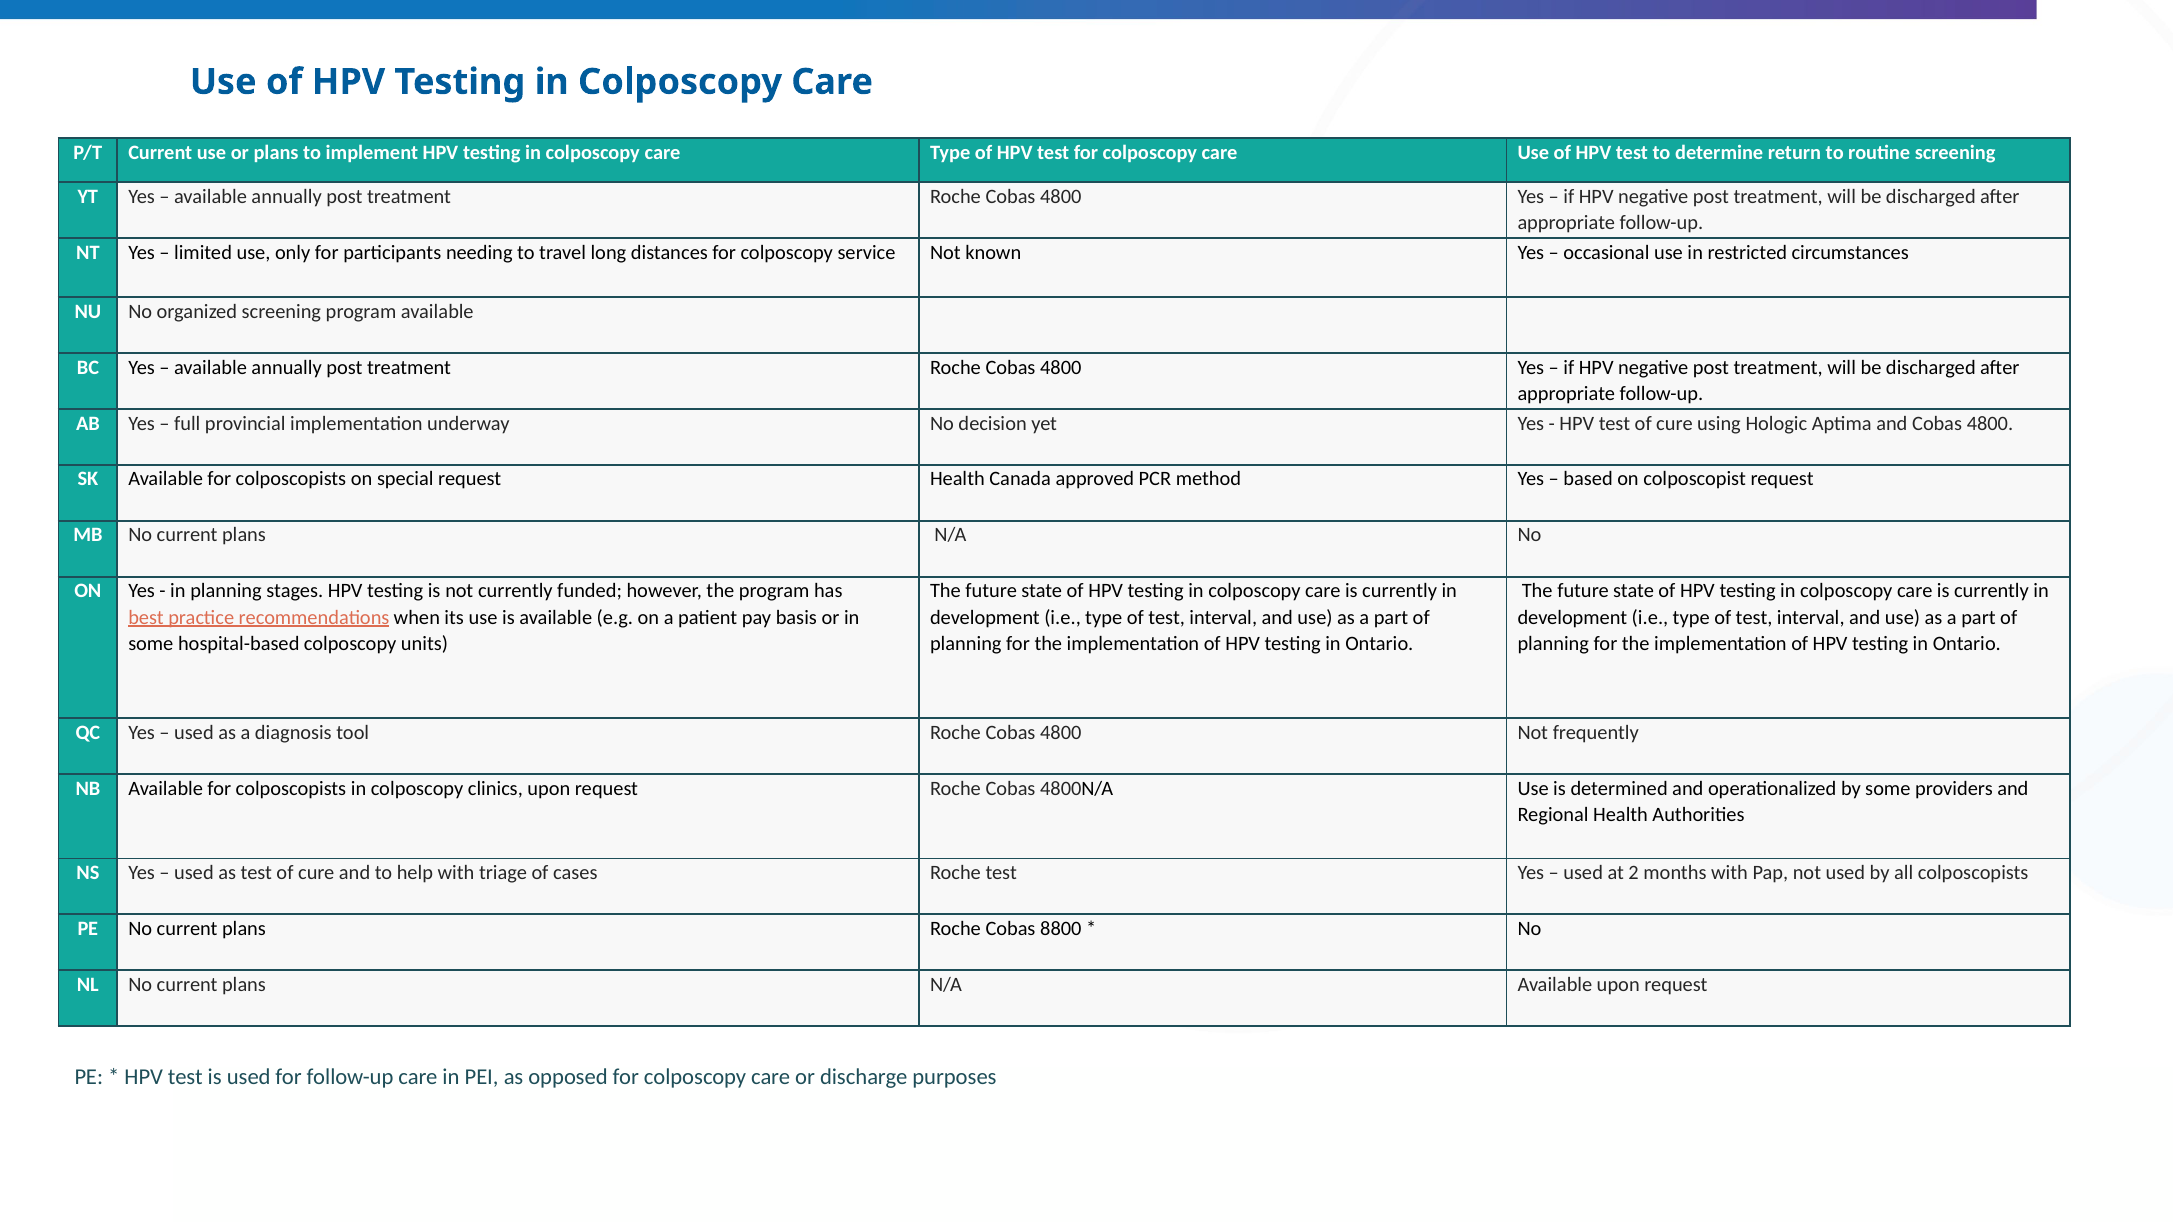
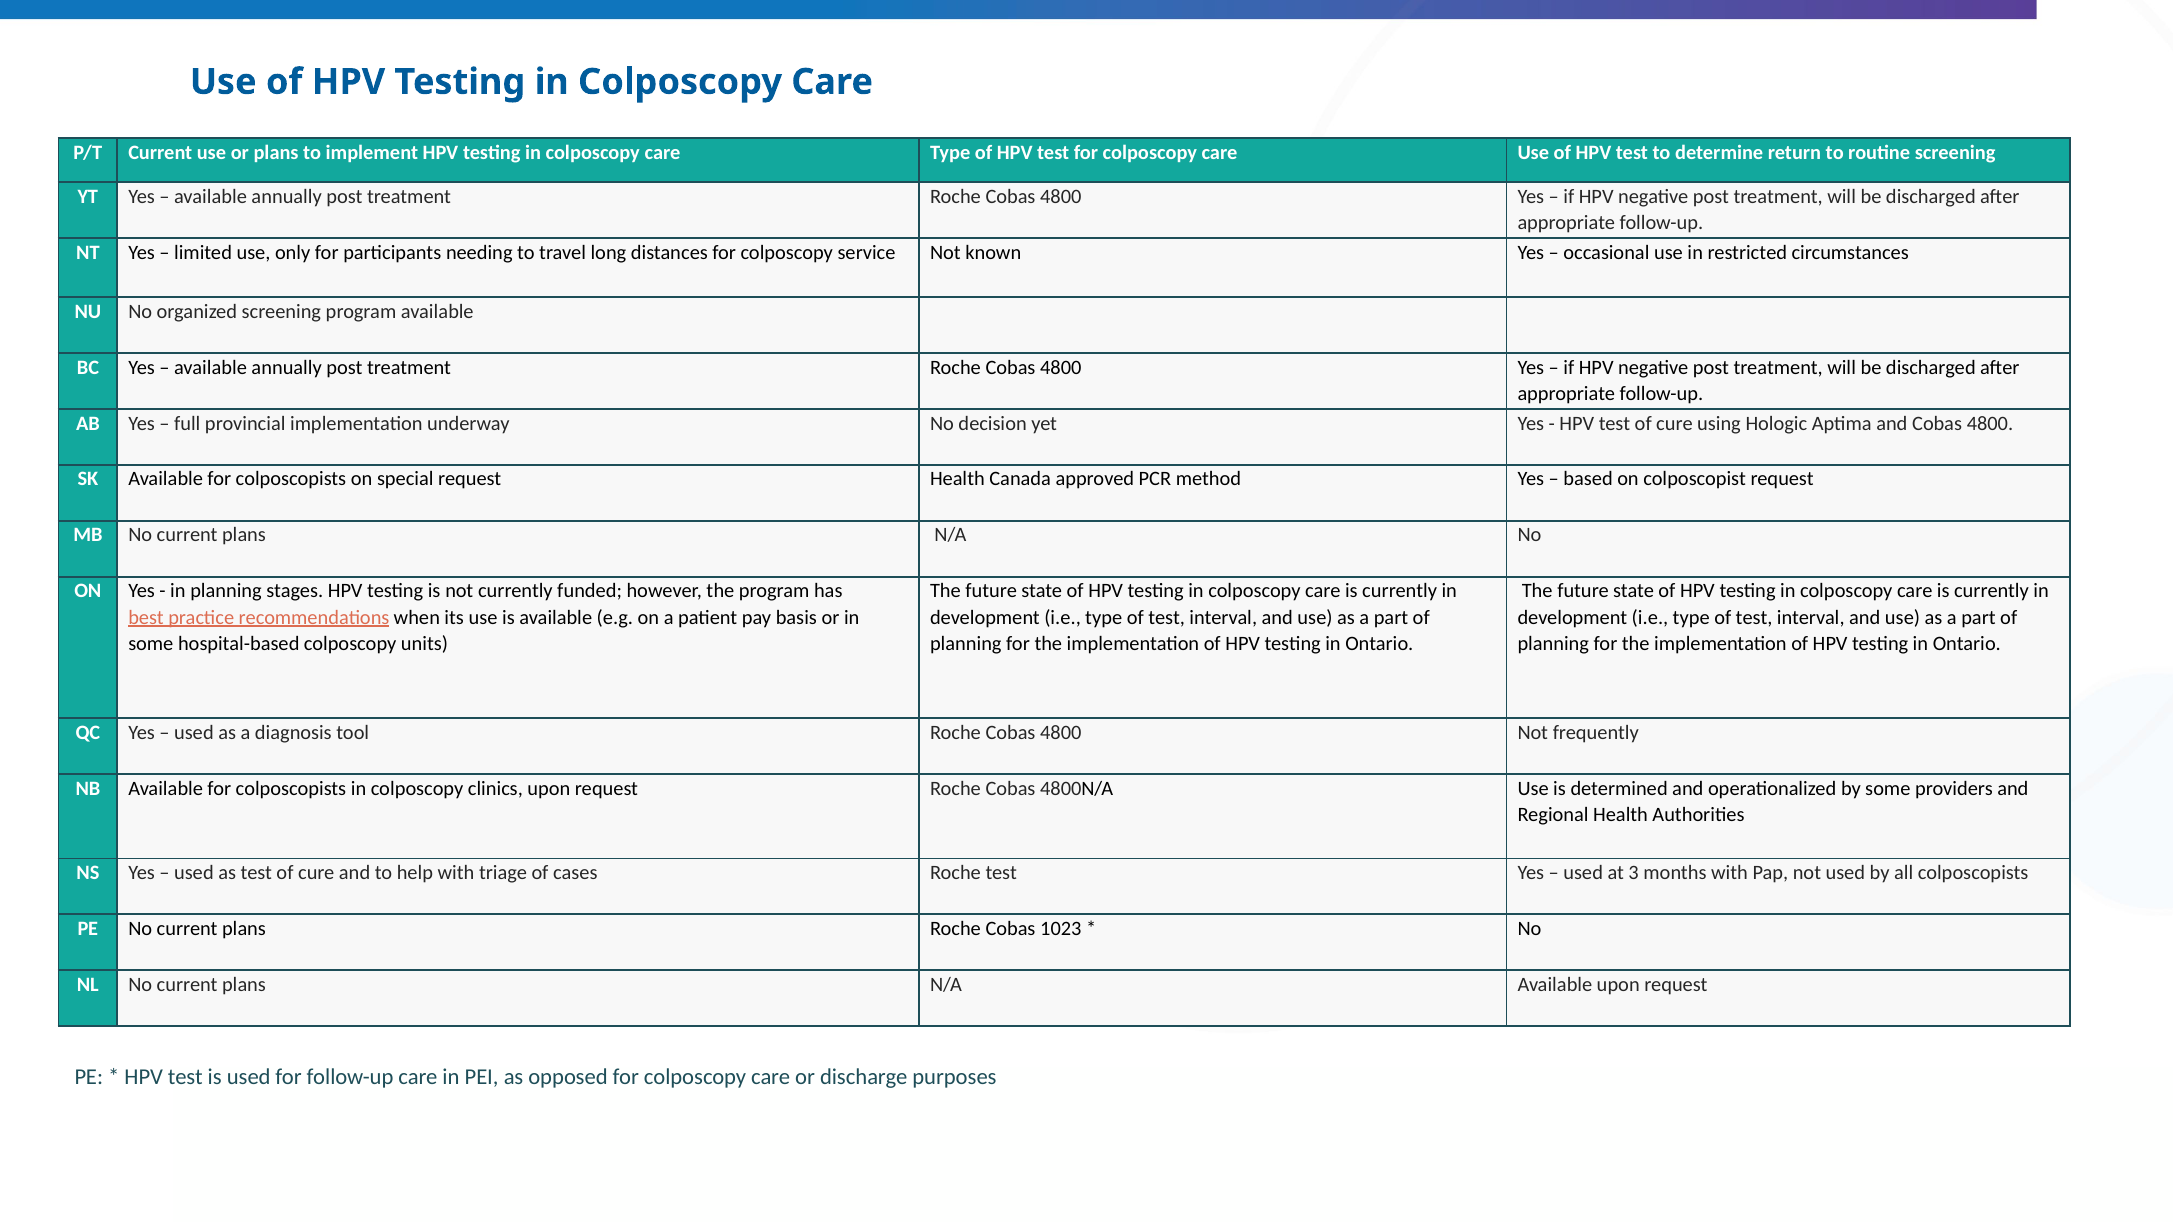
2: 2 -> 3 (1634, 873)
8800: 8800 -> 1023 (1061, 929)
